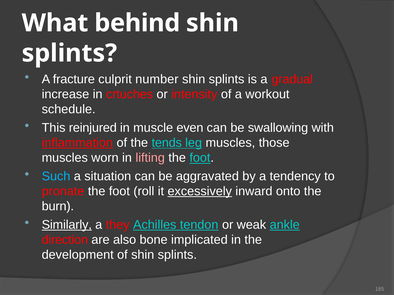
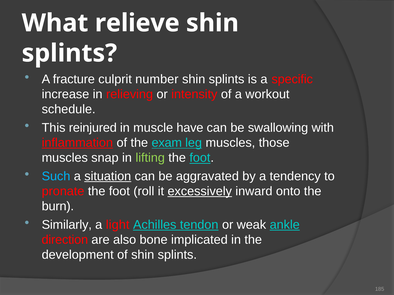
behind: behind -> relieve (137, 23)
gradual: gradual -> specific (292, 79)
crtuches: crtuches -> relieving (130, 94)
even: even -> have (190, 128)
tends: tends -> exam (167, 143)
worn: worn -> snap (105, 158)
lifting colour: pink -> light green (150, 158)
situation underline: none -> present (108, 176)
Similarly underline: present -> none (67, 225)
they: they -> light (118, 225)
